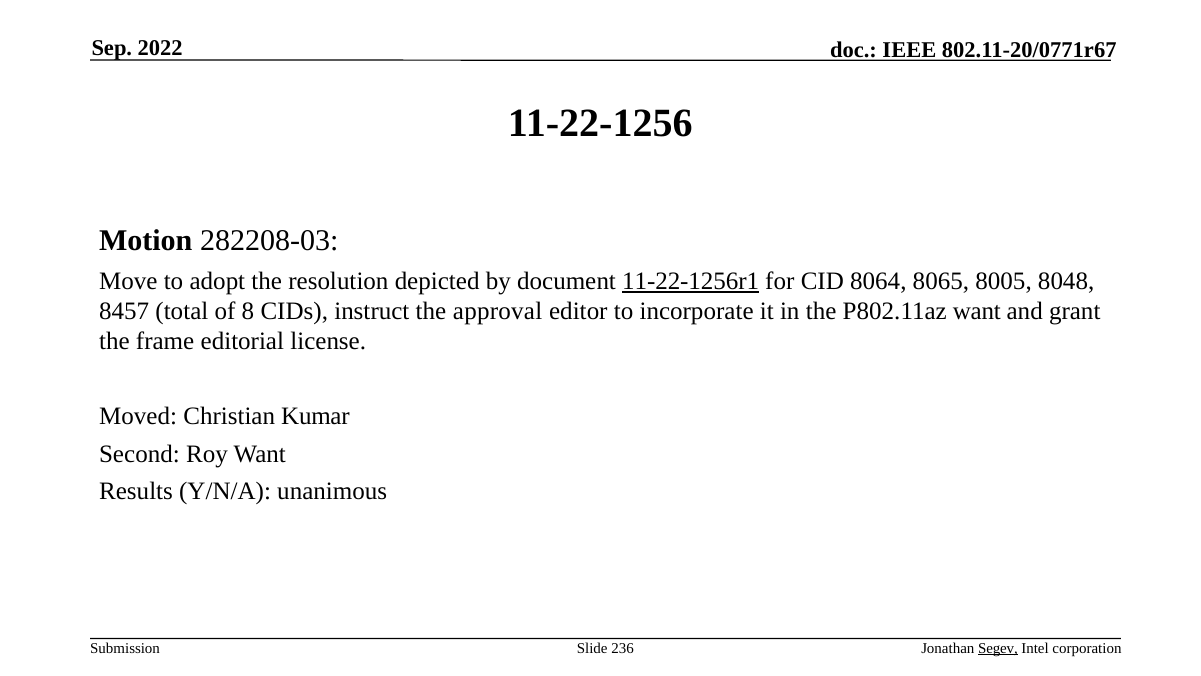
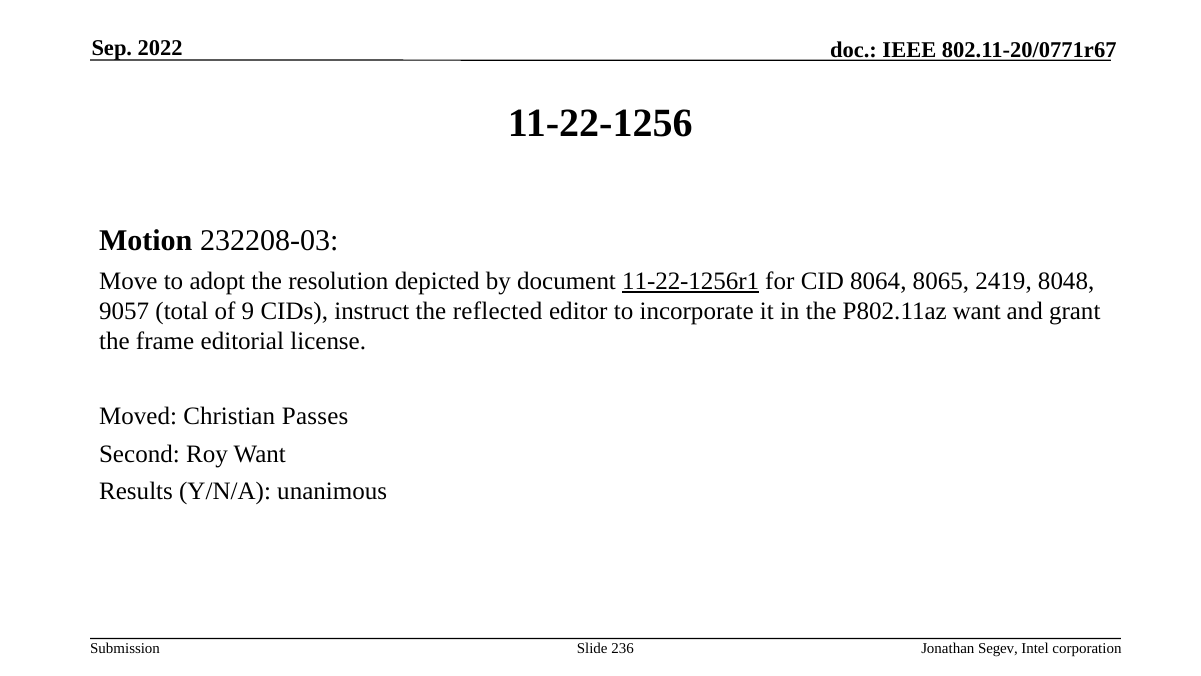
282208-03: 282208-03 -> 232208-03 (269, 241)
8005: 8005 -> 2419 (1004, 281)
8457: 8457 -> 9057 (124, 311)
8: 8 -> 9 (248, 311)
approval: approval -> reflected (498, 311)
Kumar: Kumar -> Passes (315, 416)
Segev underline: present -> none (998, 648)
